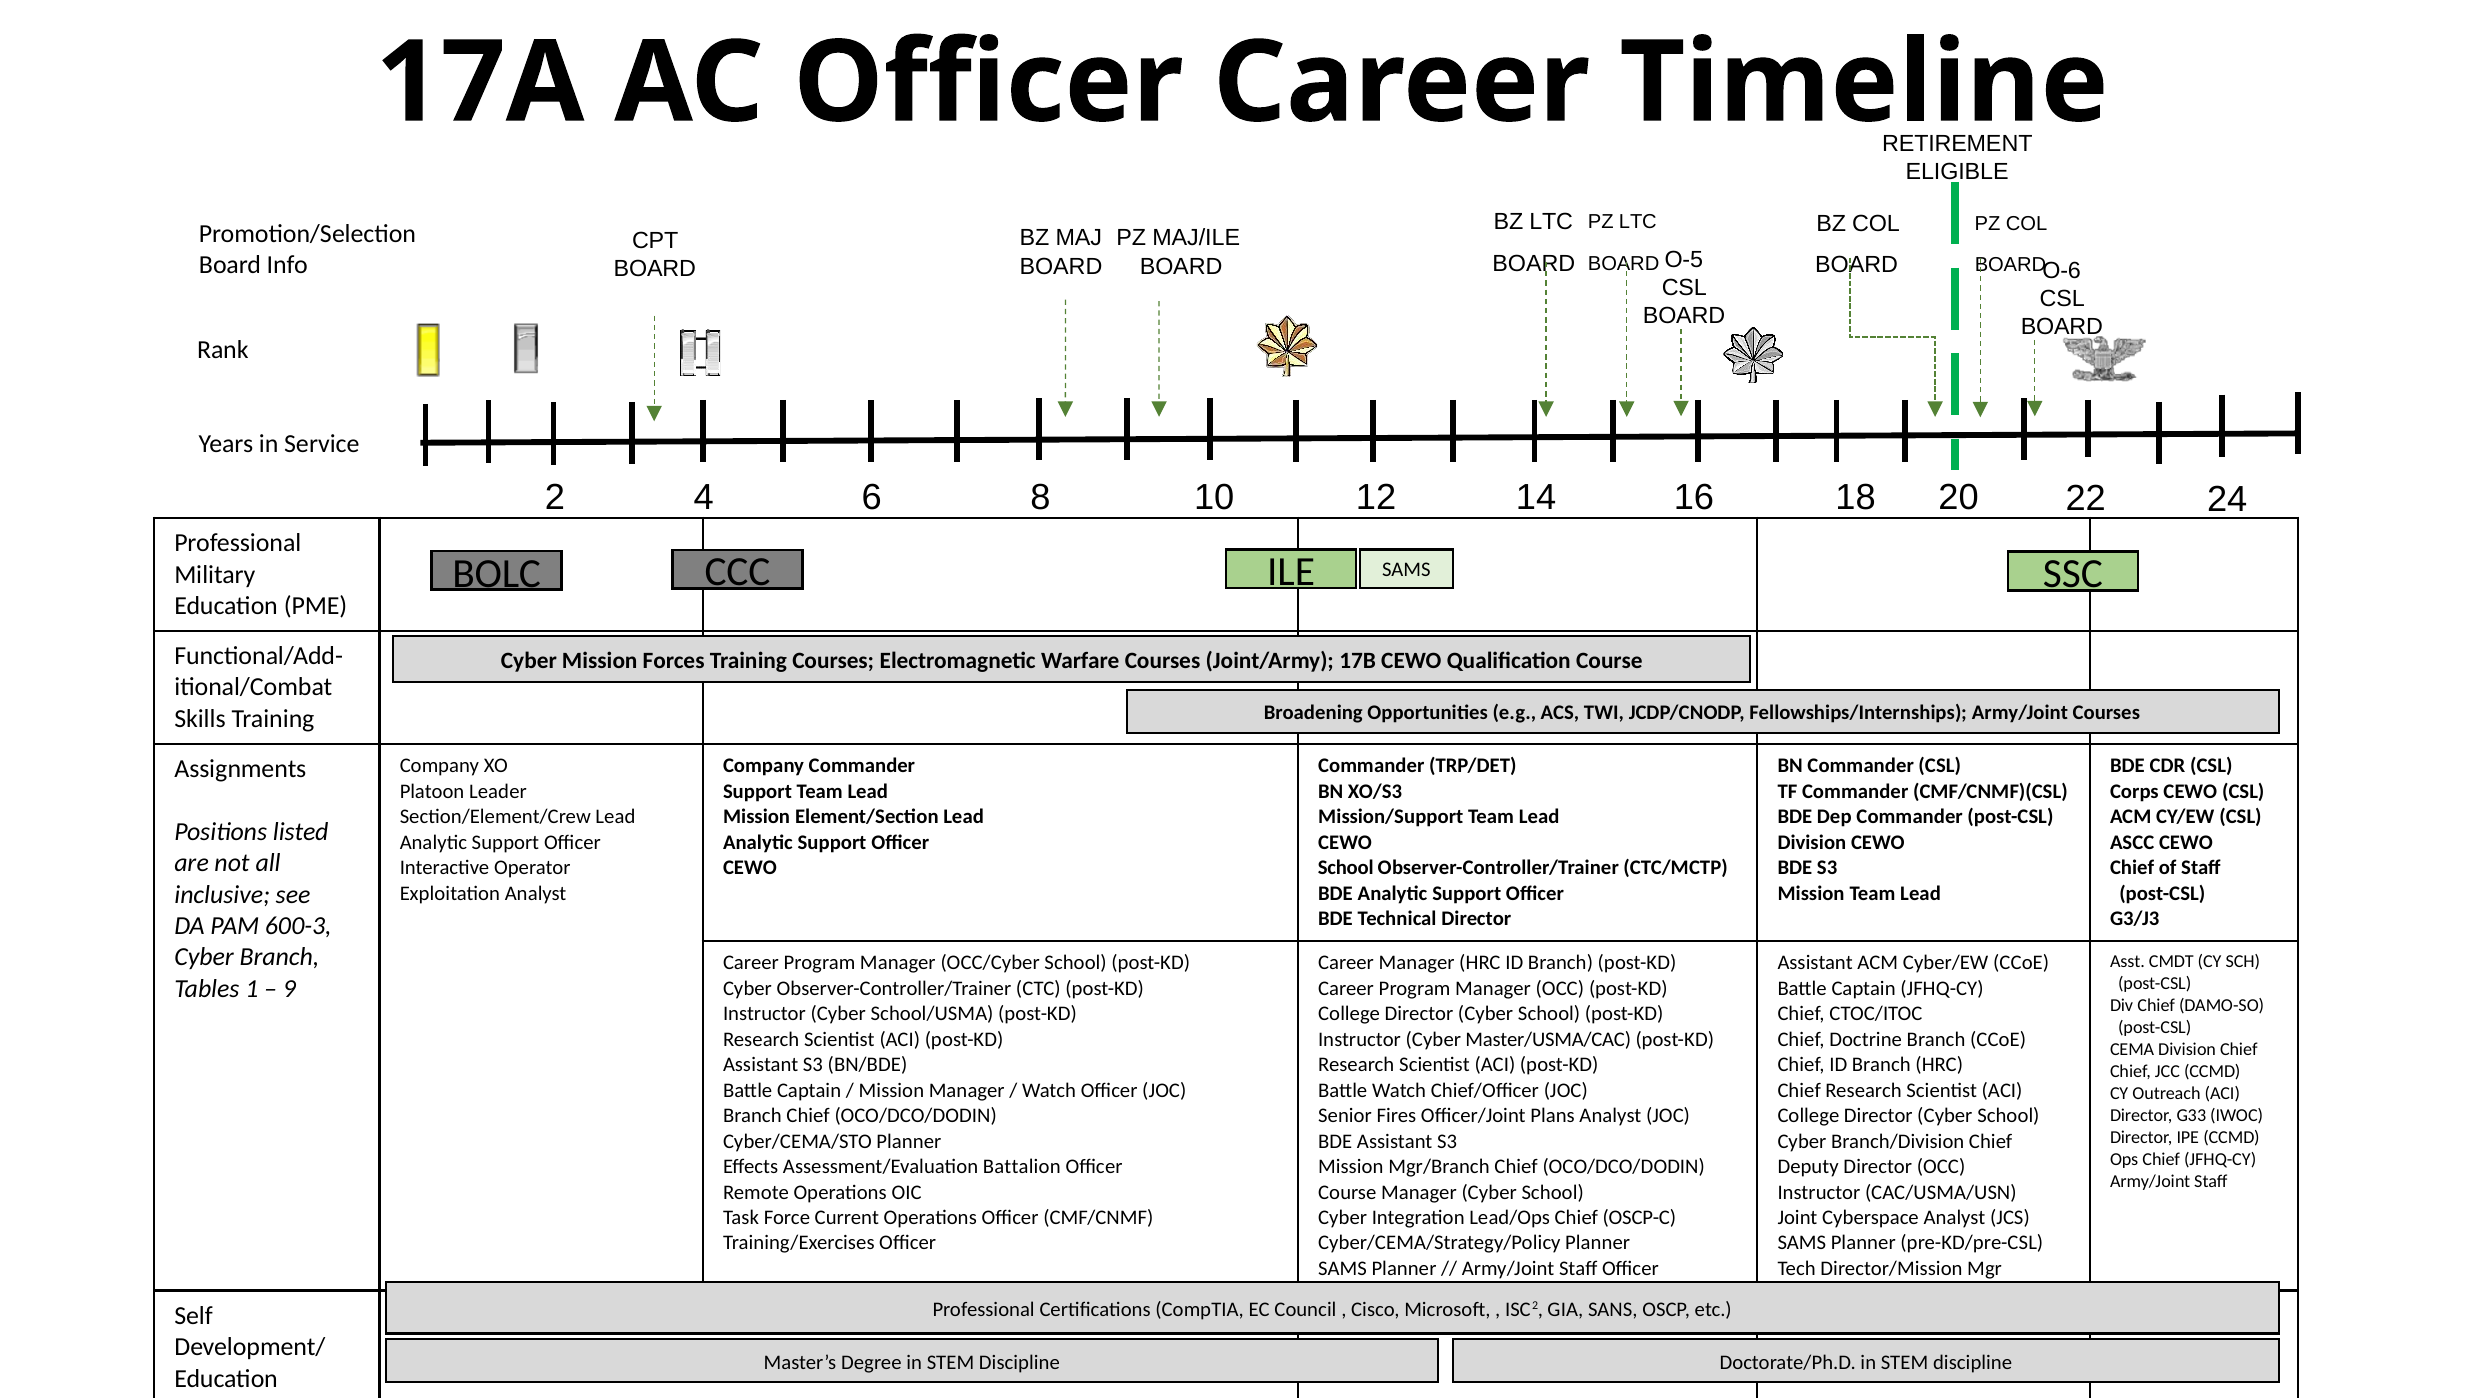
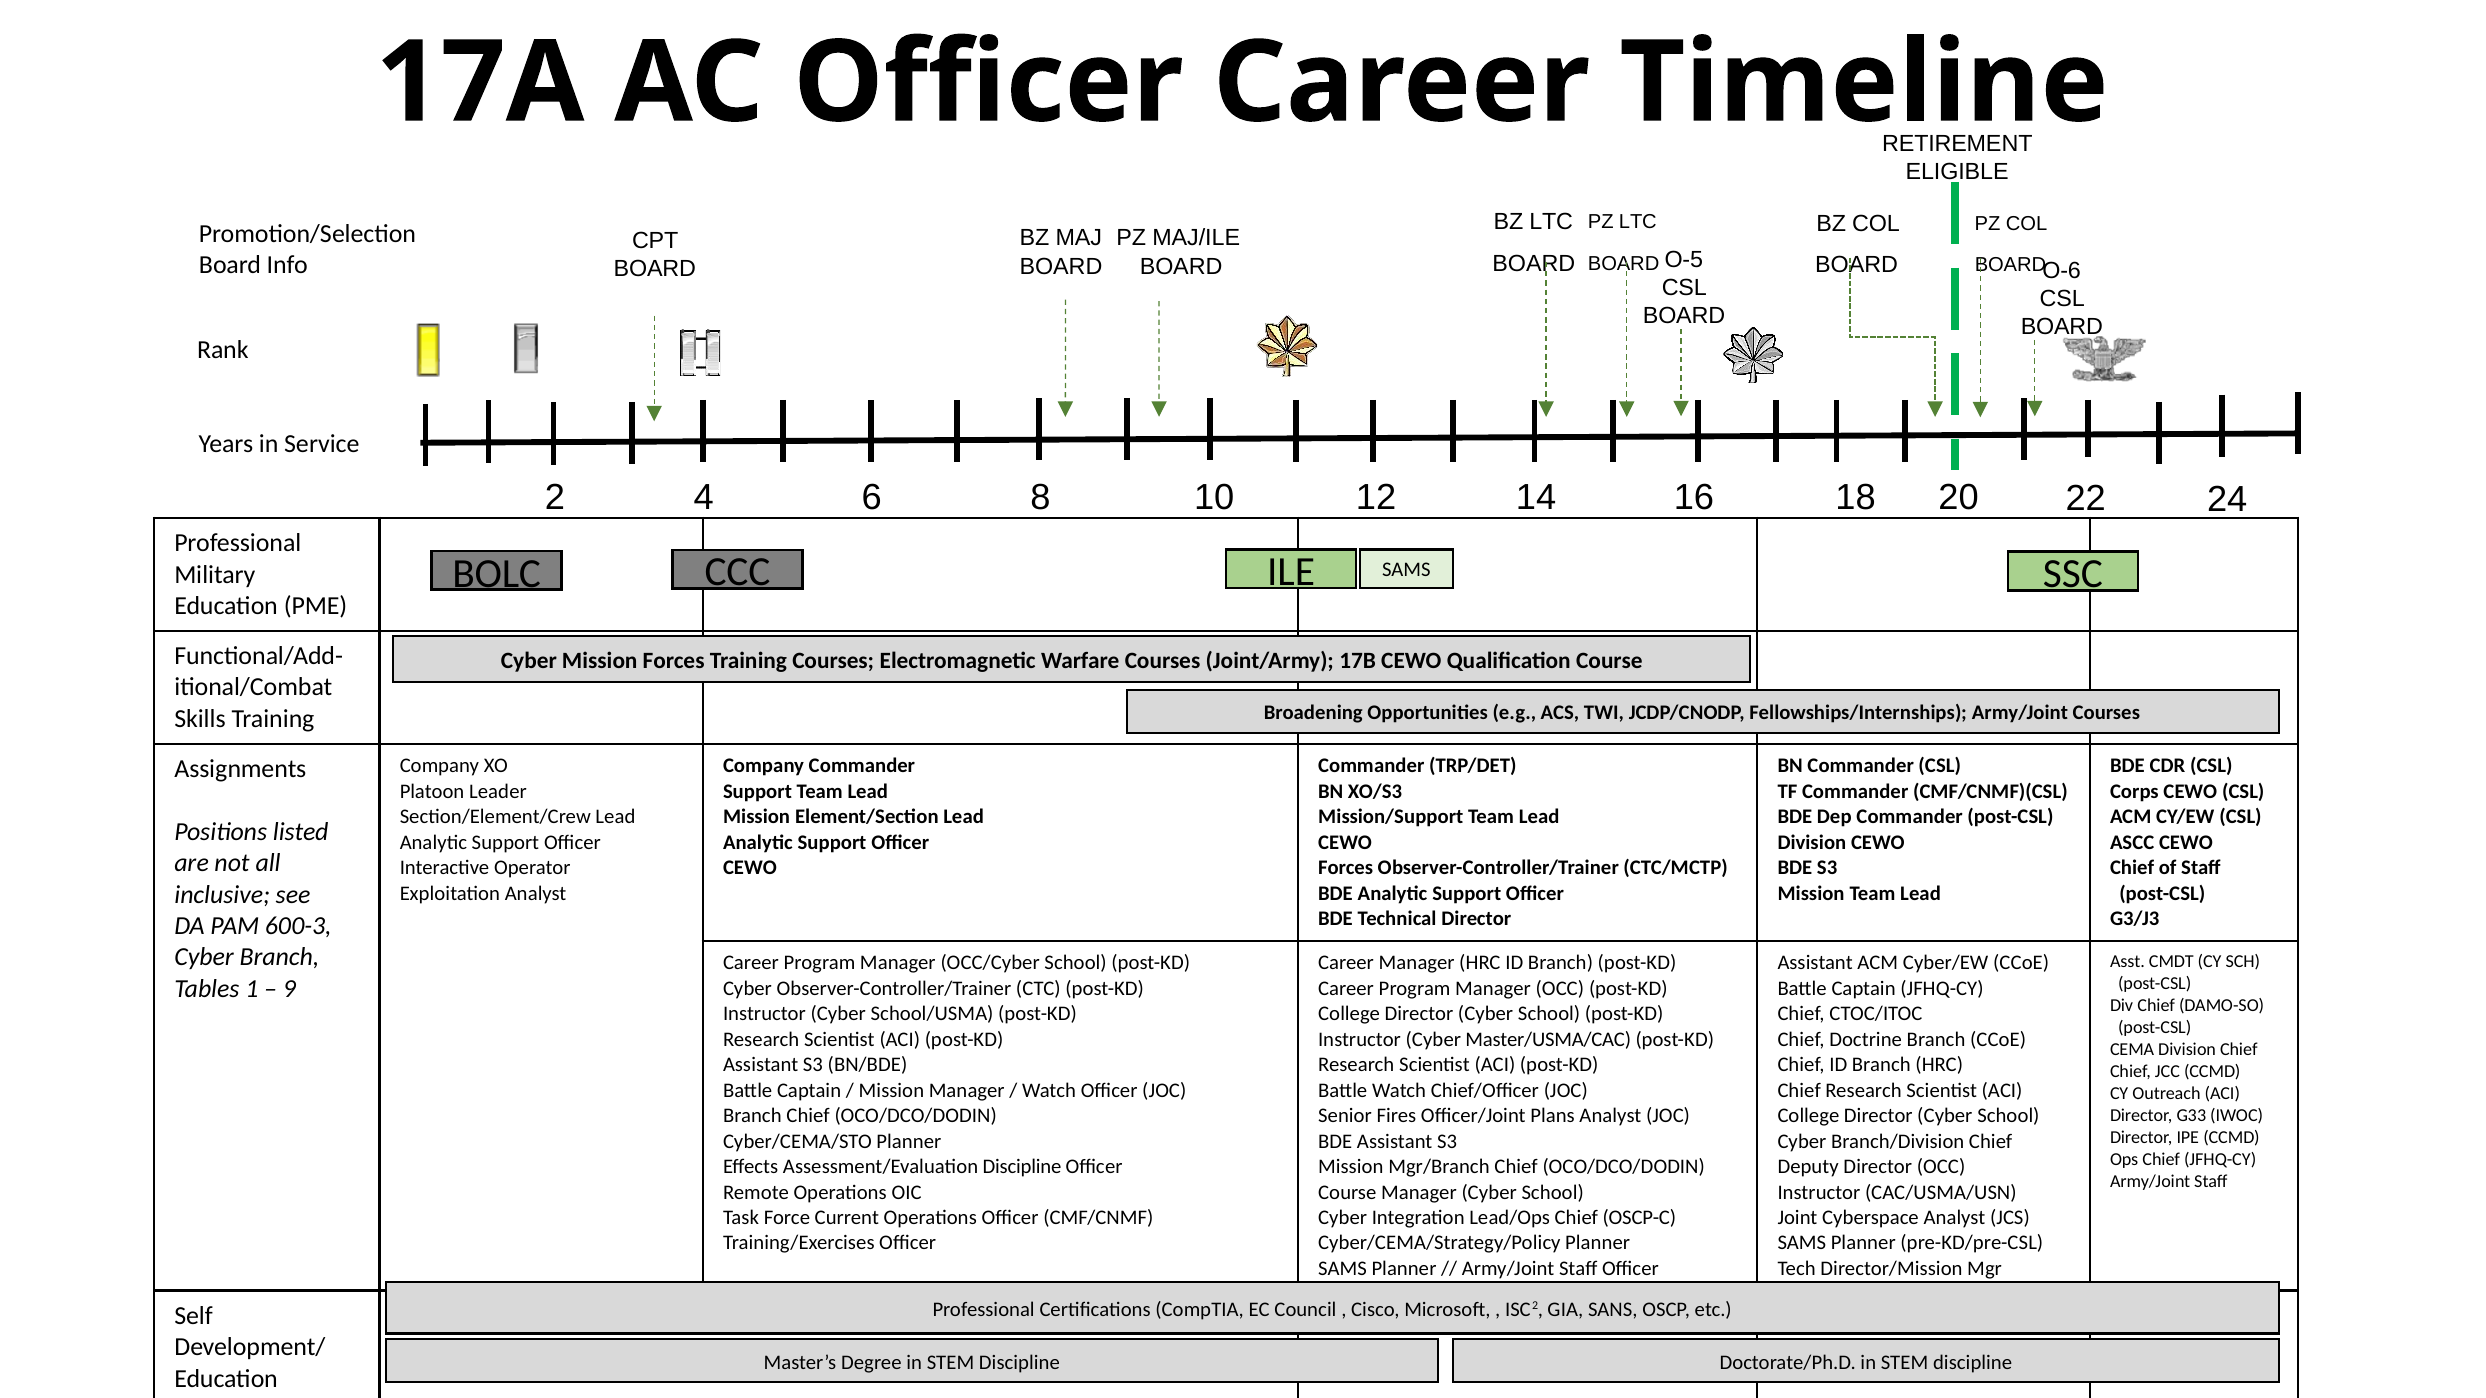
School: School -> Forces (1346, 868)
Assessment/Evaluation Battalion: Battalion -> Discipline (1022, 1167)
